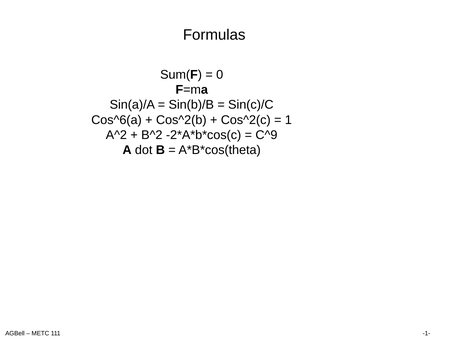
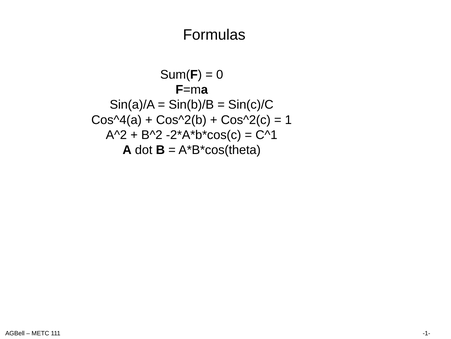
Cos^6(a: Cos^6(a -> Cos^4(a (117, 120)
C^9: C^9 -> C^1 (266, 135)
